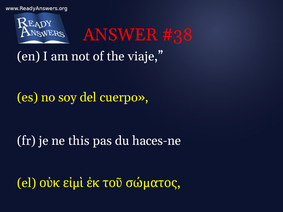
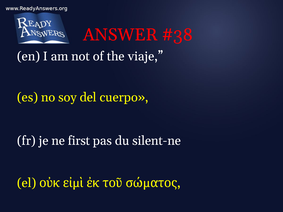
this: this -> first (79, 141)
haces-ne: haces-ne -> silent-ne (157, 141)
